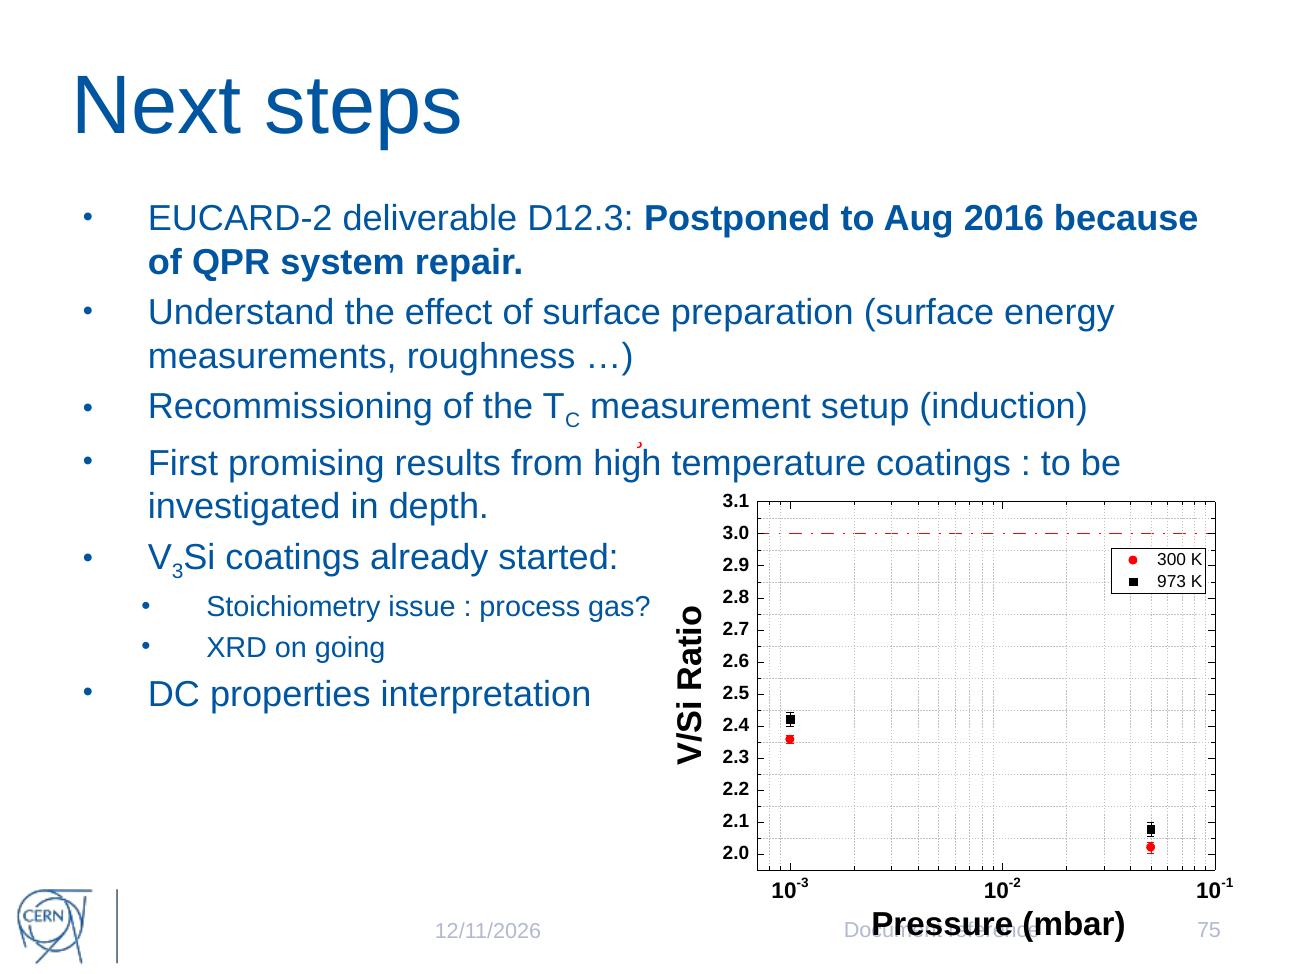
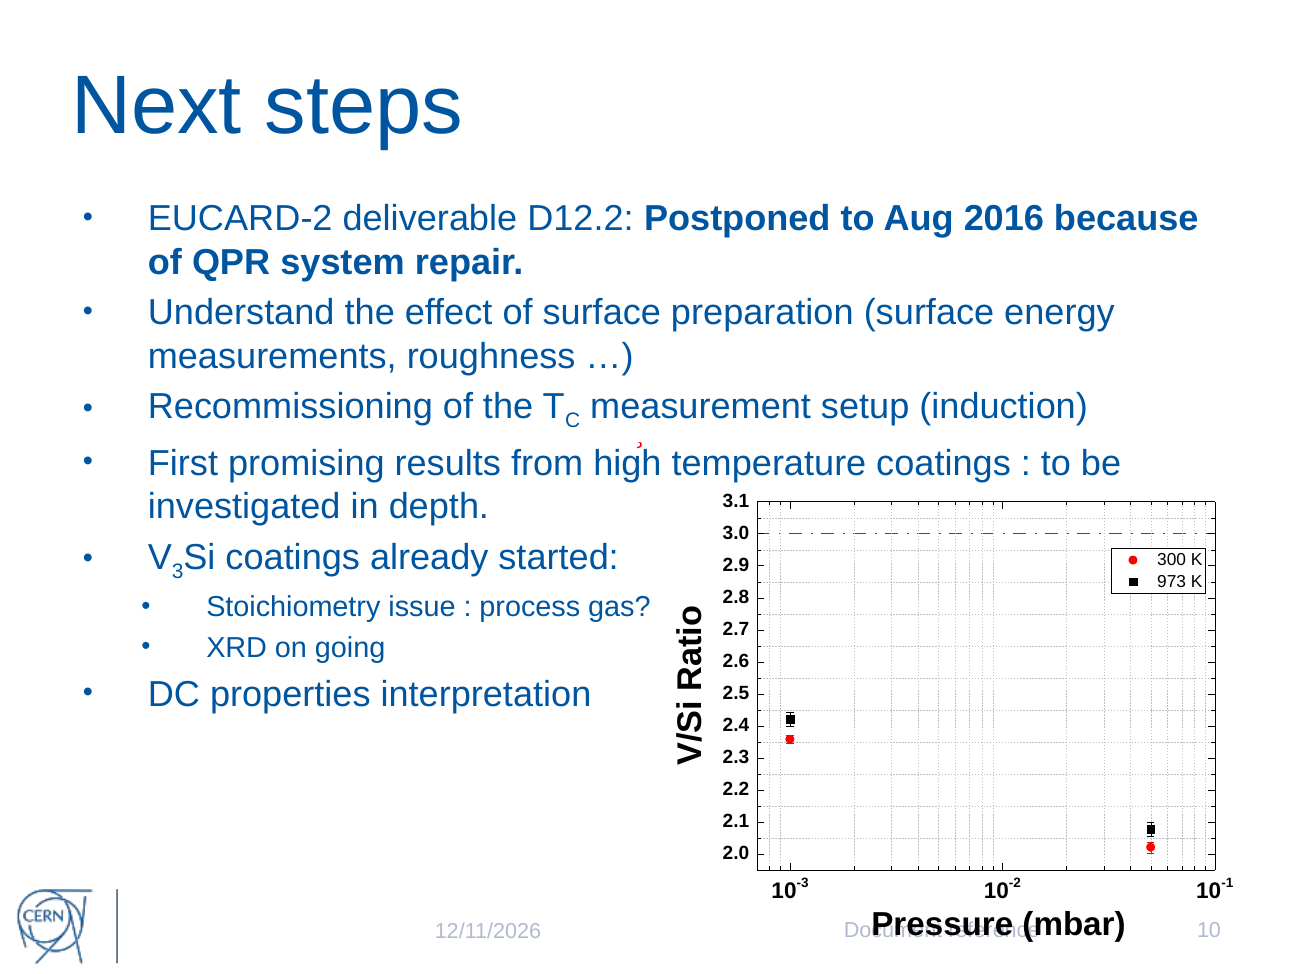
D12.3: D12.3 -> D12.2 (580, 219)
75: 75 -> 10 (1209, 930)
